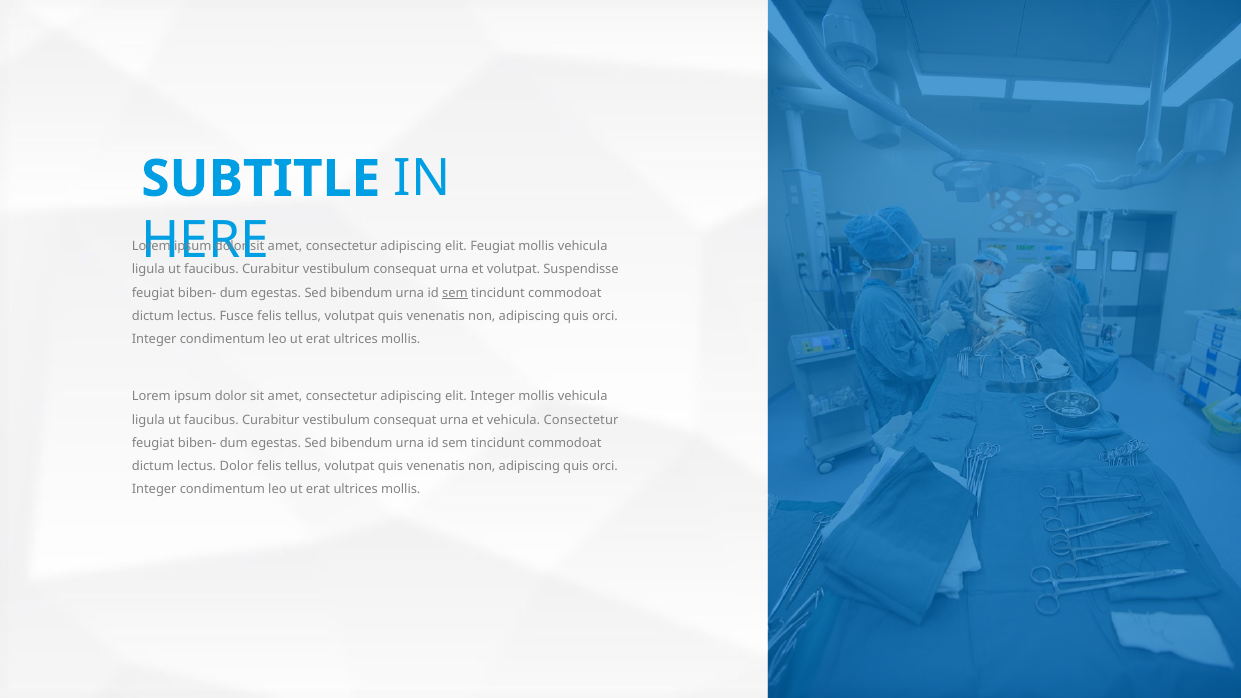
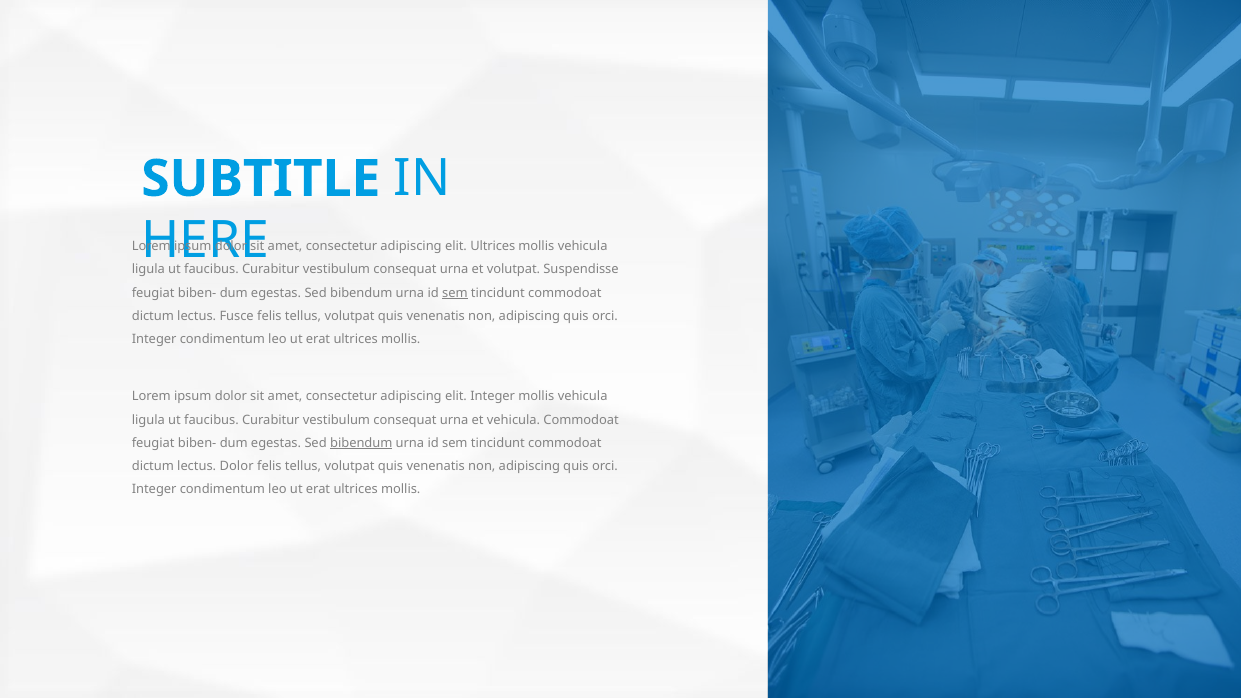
elit Feugiat: Feugiat -> Ultrices (493, 246)
vehicula Consectetur: Consectetur -> Commodoat (581, 420)
bibendum underline: none -> present (361, 443)
